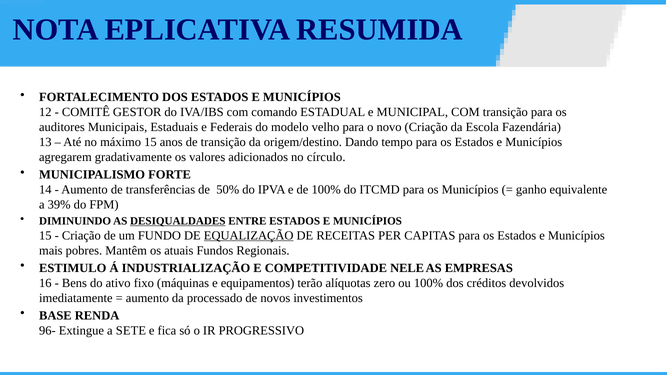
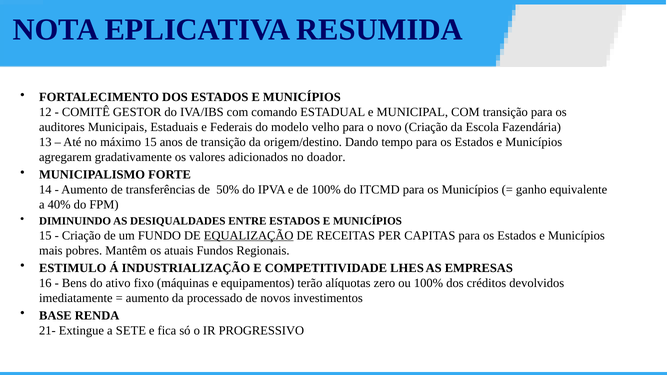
círculo: círculo -> doador (326, 157)
39%: 39% -> 40% (59, 205)
DESIQUALDADES underline: present -> none (178, 221)
NELE: NELE -> LHES (407, 268)
96-: 96- -> 21- (47, 331)
